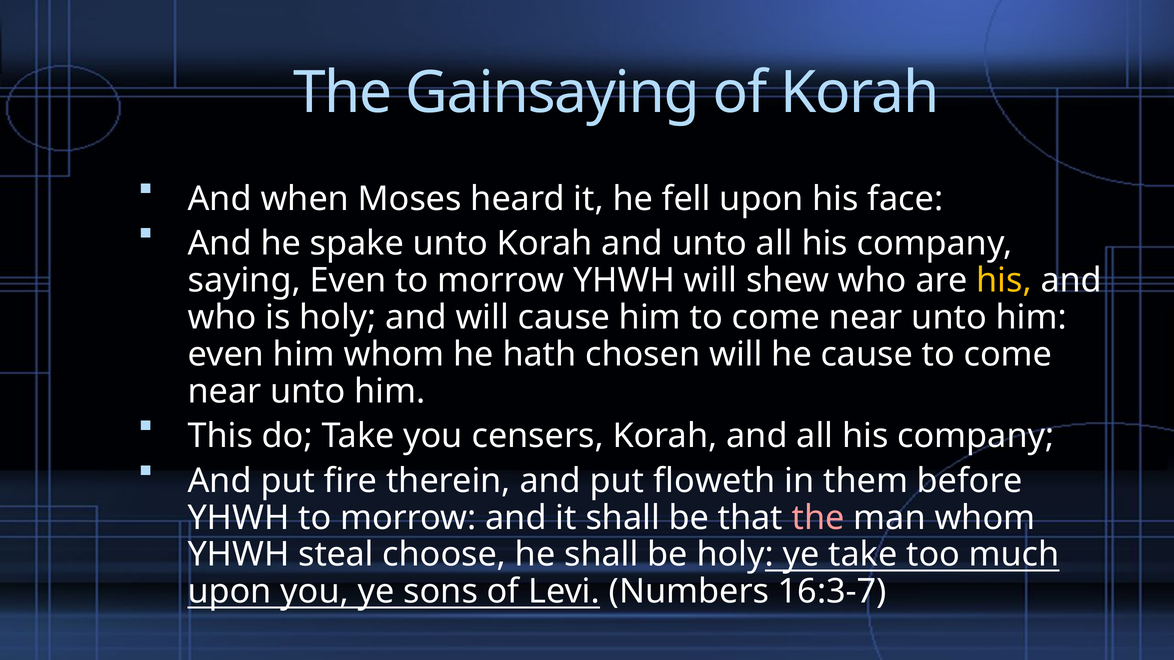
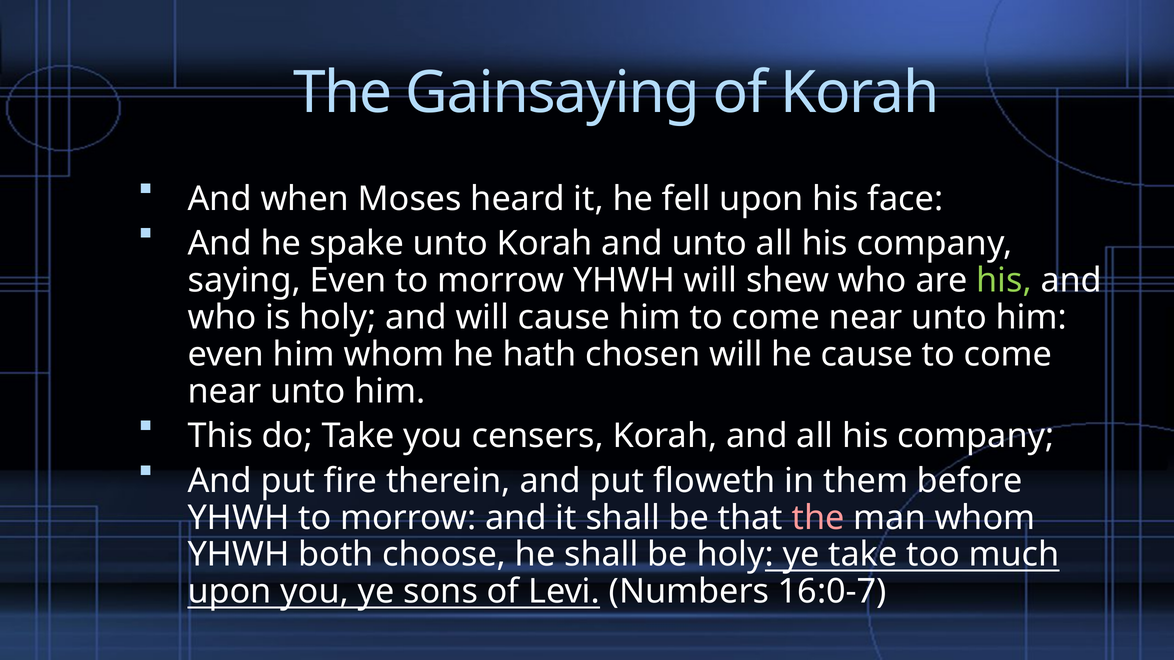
his colour: yellow -> light green (1004, 281)
steal: steal -> both (336, 555)
16:3-7: 16:3-7 -> 16:0-7 (832, 592)
